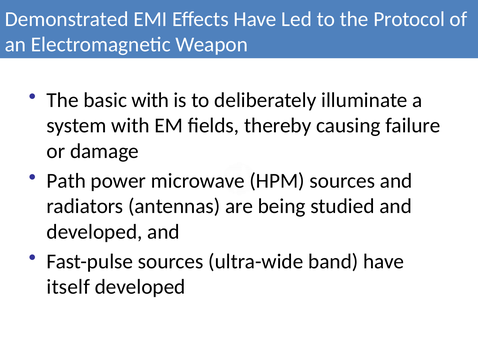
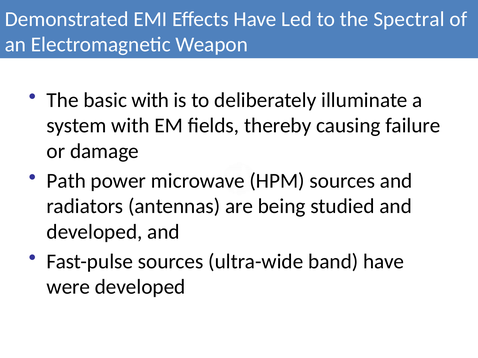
Protocol: Protocol -> Spectral (409, 19)
itself: itself -> were (68, 287)
